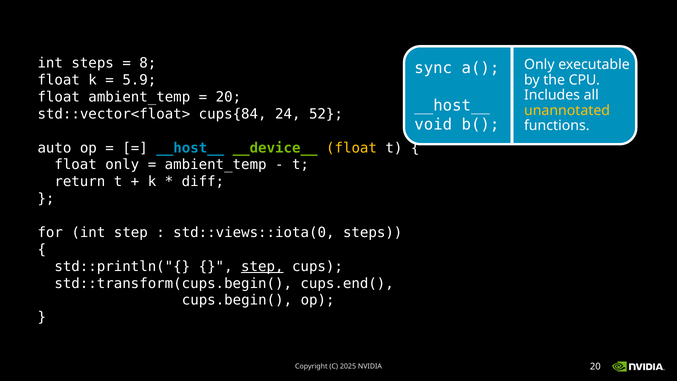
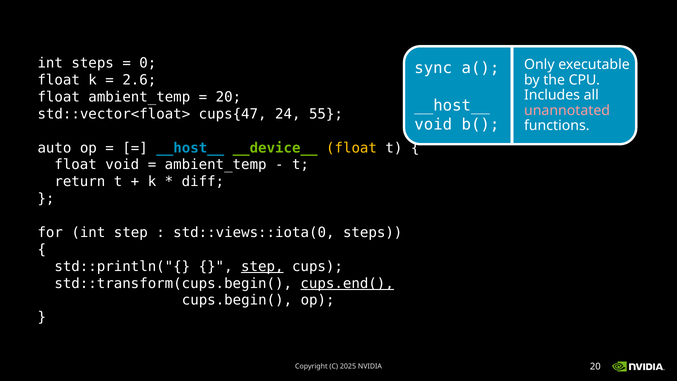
8: 8 -> 0 (148, 63)
5.9: 5.9 -> 2.6 (139, 80)
unannotated colour: yellow -> pink (567, 110)
cups{84: cups{84 -> cups{47 (233, 114)
52: 52 -> 55 (326, 114)
float only: only -> void (122, 165)
cups.end( underline: none -> present (347, 283)
